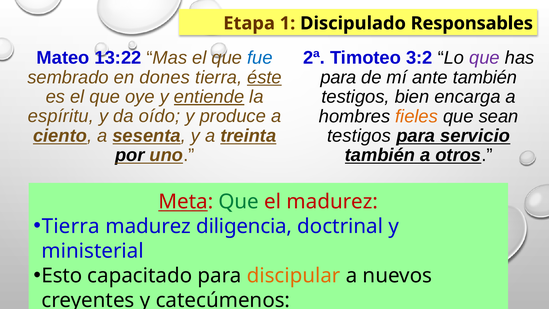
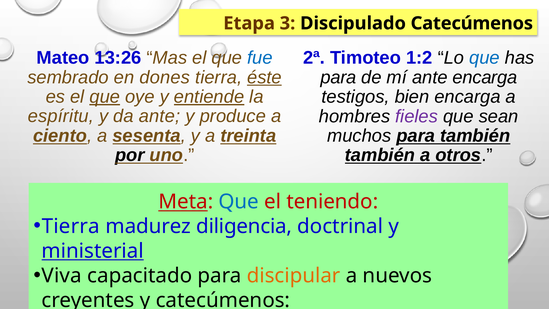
1: 1 -> 3 (287, 23)
Discipulado Responsables: Responsables -> Catecúmenos (472, 23)
13:22: 13:22 -> 13:26 (118, 58)
3:2: 3:2 -> 1:2 (419, 58)
que colour: purple -> blue (485, 58)
ante también: también -> encarga (485, 77)
que underline: none -> present (105, 97)
da oído: oído -> ante (160, 116)
fieles colour: orange -> purple (417, 116)
testigos: testigos -> muchos (359, 136)
para servicio: servicio -> también (475, 136)
Que colour: green -> blue (239, 201)
el madurez: madurez -> teniendo (332, 201)
ministerial underline: none -> present (93, 251)
Esto: Esto -> Viva (62, 276)
